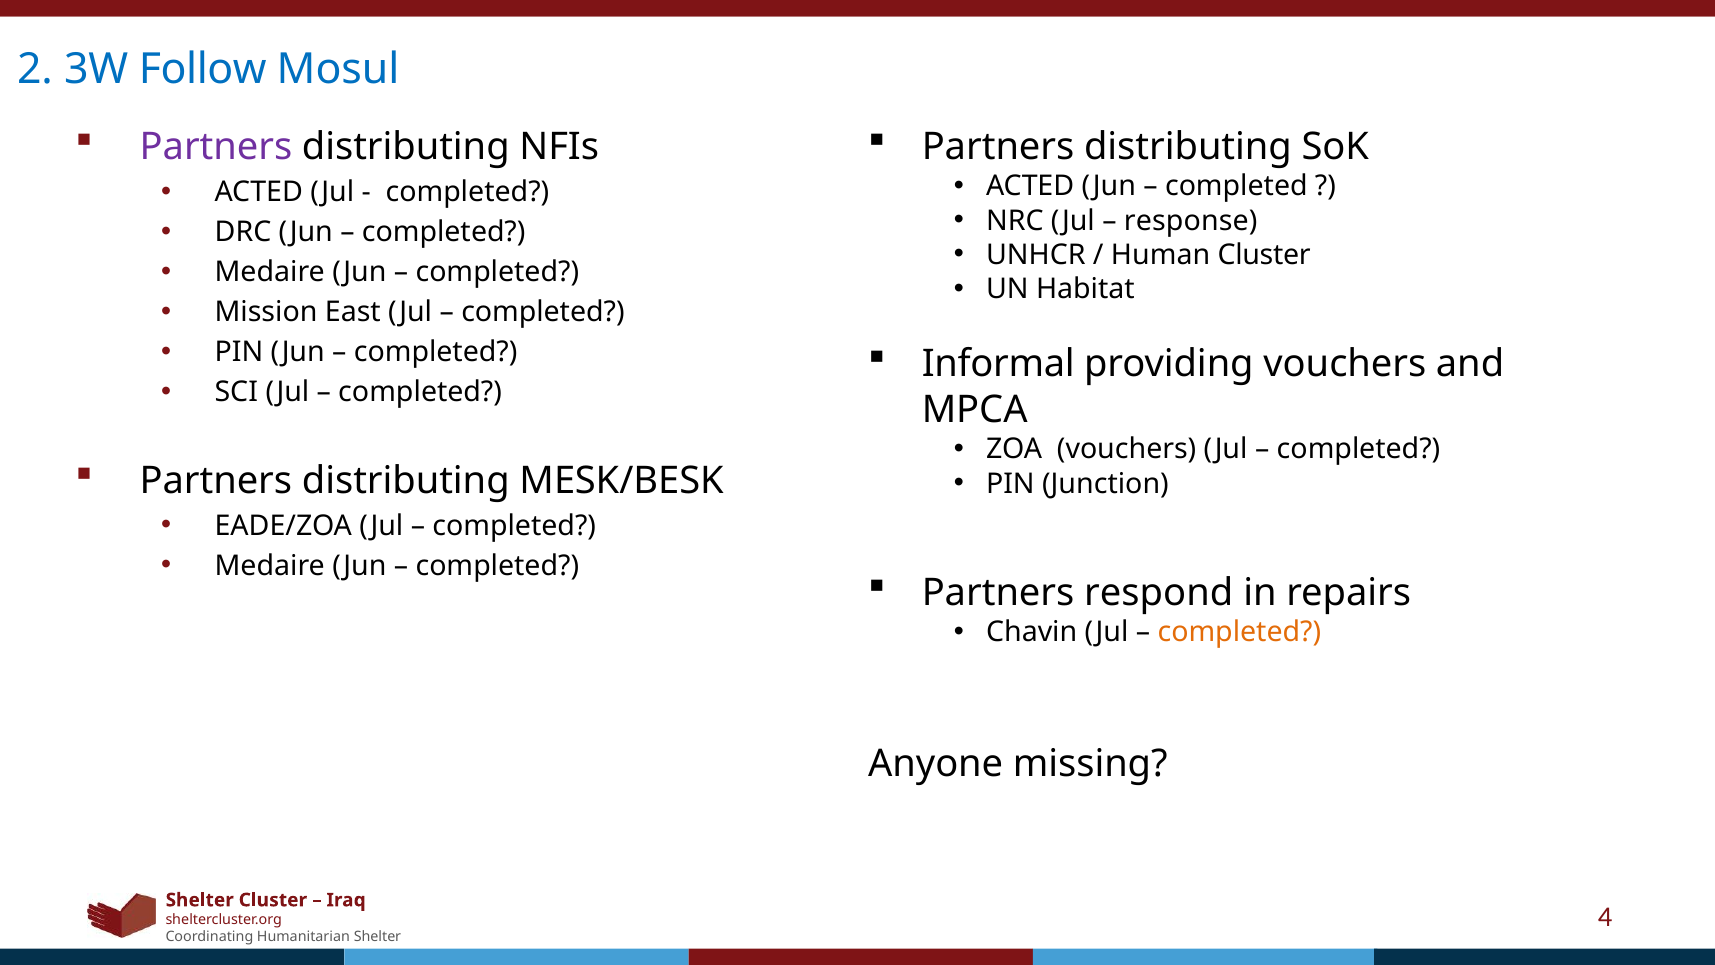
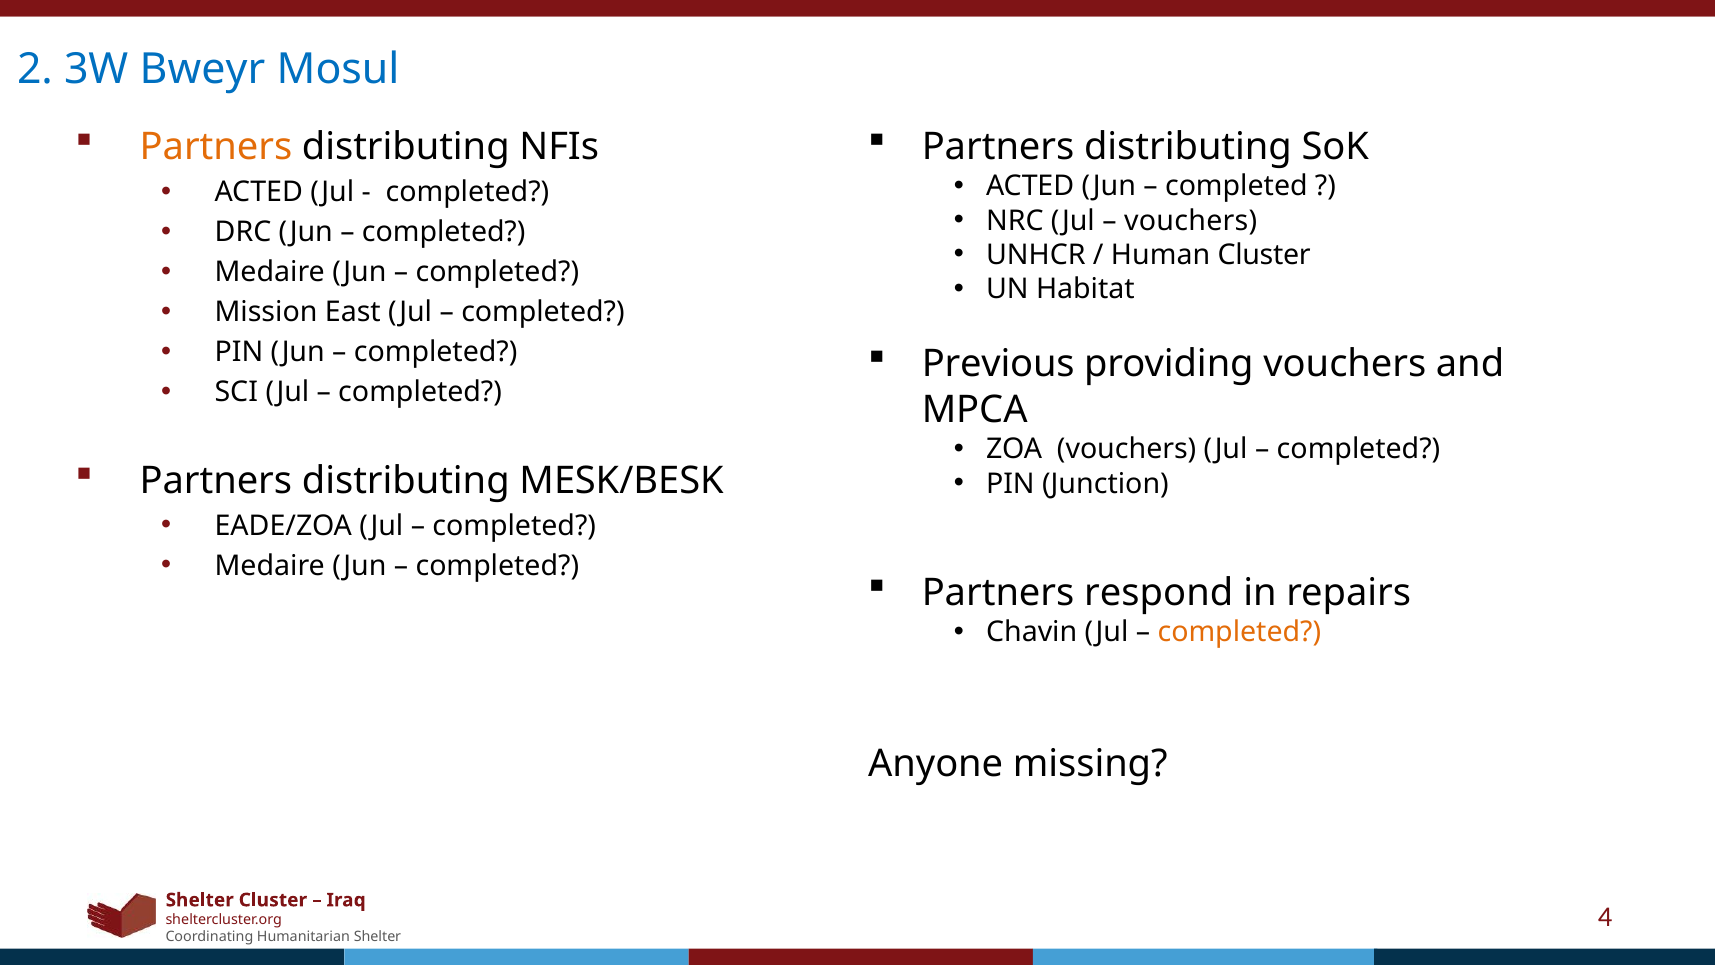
Follow: Follow -> Bweyr (202, 69)
Partners colour: purple -> orange (216, 147)
response: response -> vouchers (1191, 221)
Informal: Informal -> Previous (998, 364)
